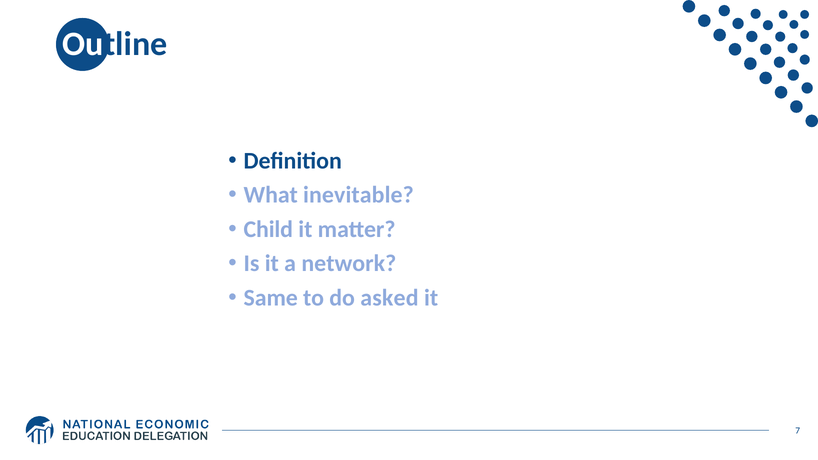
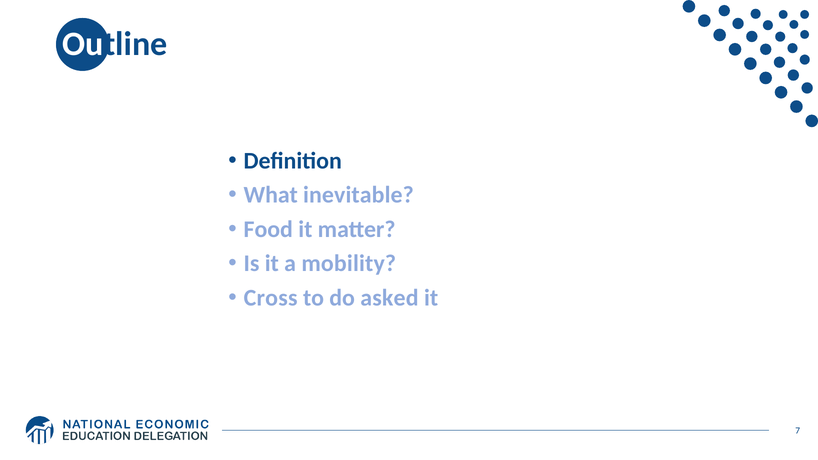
Child: Child -> Food (268, 229)
network: network -> mobility (349, 264)
Same: Same -> Cross (271, 298)
